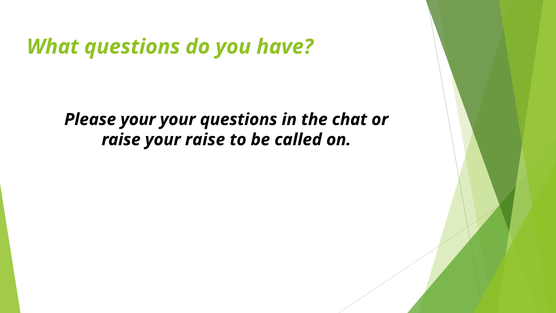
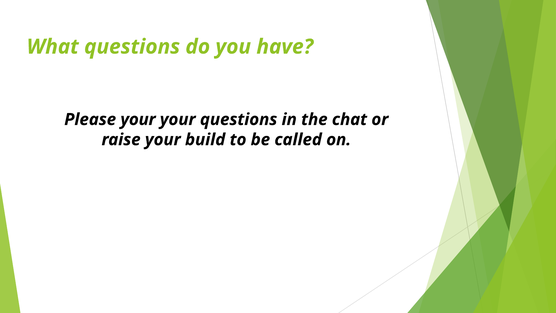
your raise: raise -> build (205, 140)
